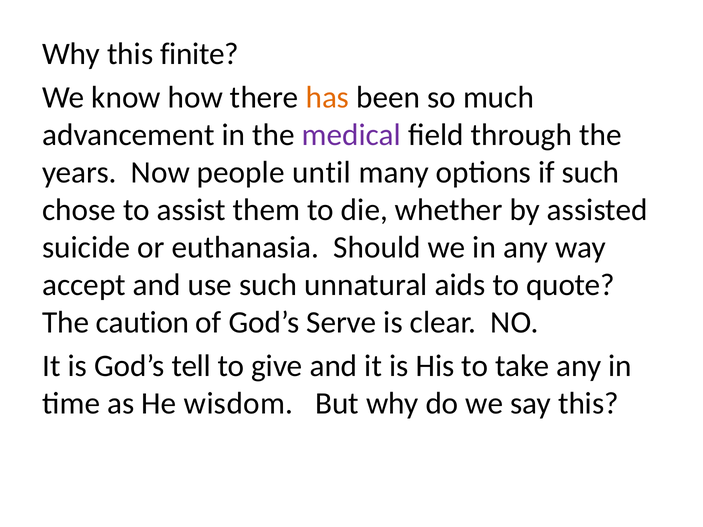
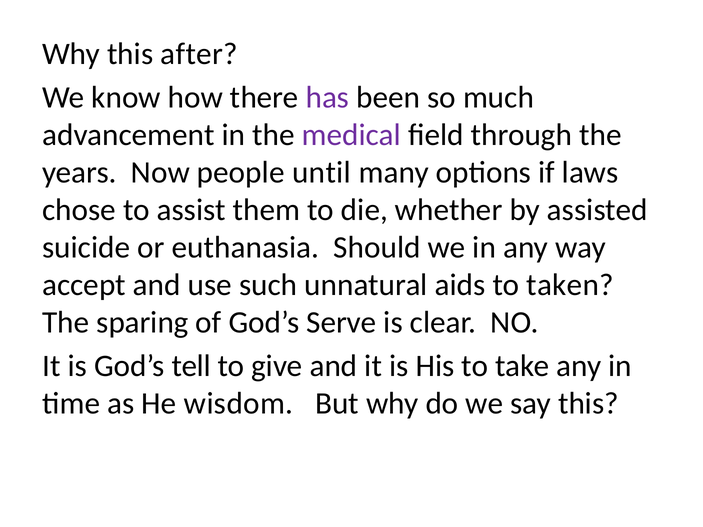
finite: finite -> after (199, 54)
has colour: orange -> purple (327, 97)
if such: such -> laws (590, 172)
quote: quote -> taken (570, 285)
caution: caution -> sparing (142, 323)
